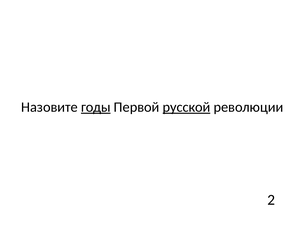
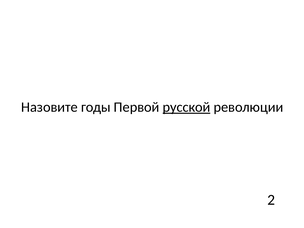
годы underline: present -> none (96, 107)
